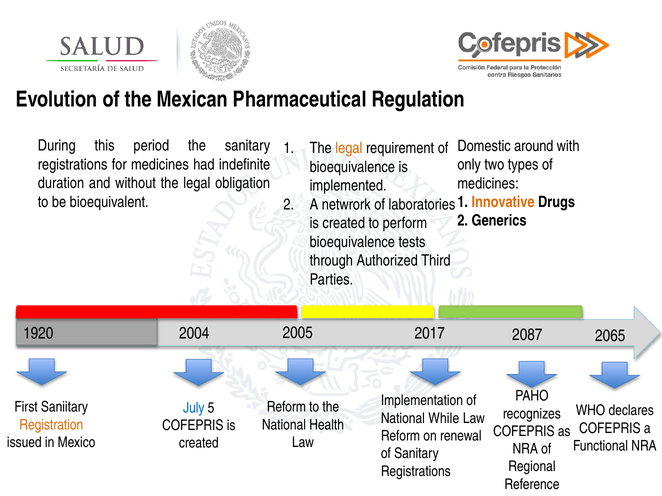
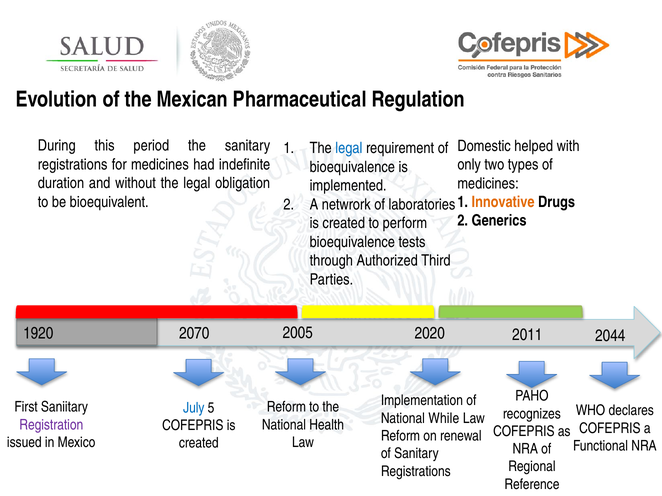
around: around -> helped (534, 146)
legal colour: orange -> blue (349, 148)
2004: 2004 -> 2070 (194, 333)
2017: 2017 -> 2020 (430, 334)
2065: 2065 -> 2044 (610, 336)
2087: 2087 -> 2011 (527, 335)
Registration colour: orange -> purple (51, 425)
